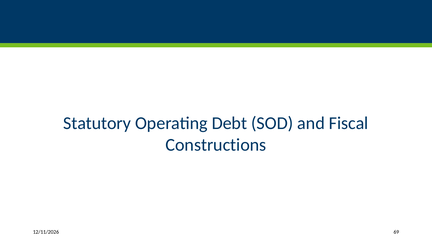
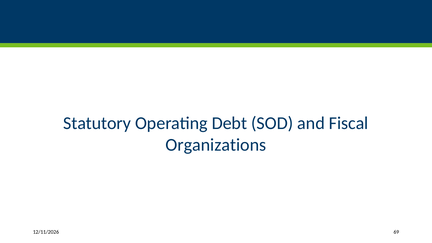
Constructions: Constructions -> Organizations (216, 145)
